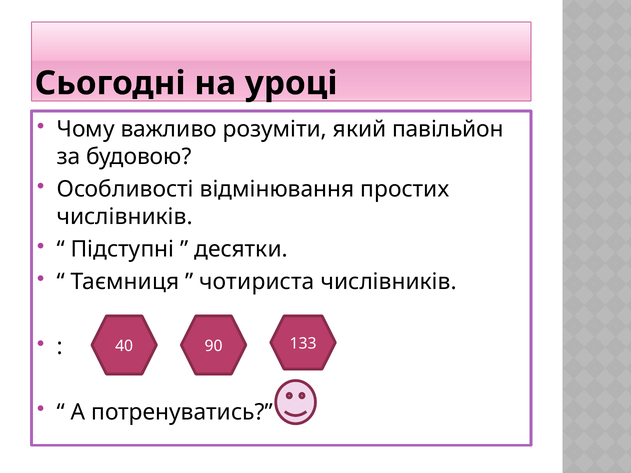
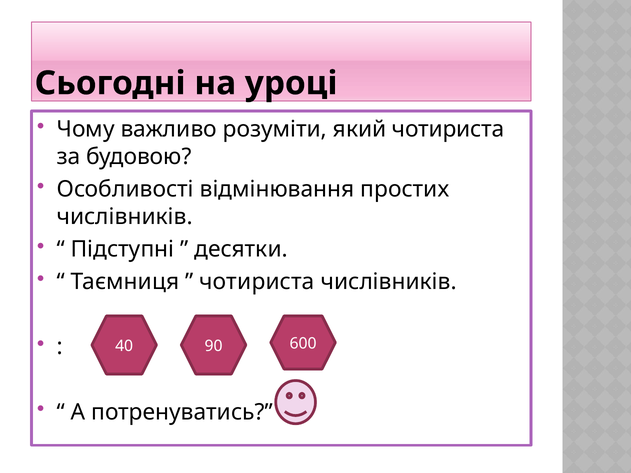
який павільйон: павільйон -> чотириста (448, 129)
133: 133 -> 600 (303, 344)
